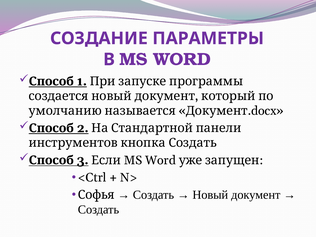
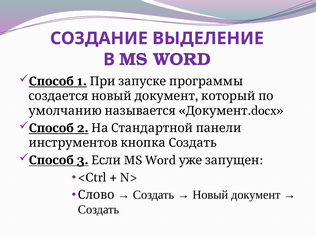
ПАРАМЕТРЫ: ПАРАМЕТРЫ -> ВЫДЕЛЕНИЕ (208, 38)
Софья: Софья -> Слово (96, 195)
